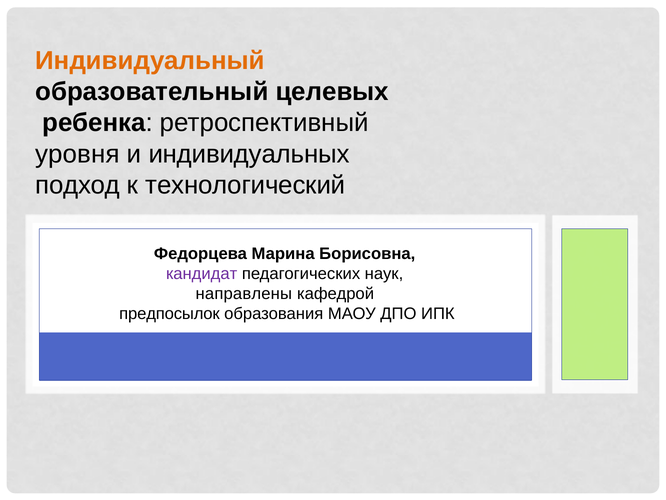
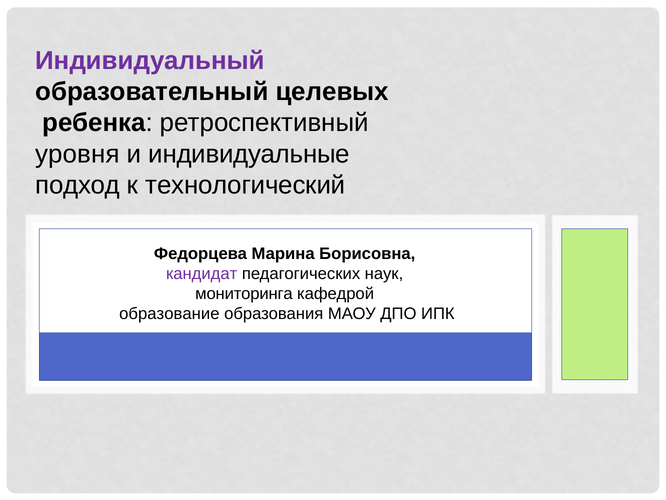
Индивидуальный colour: orange -> purple (150, 61)
индивидуальных: индивидуальных -> индивидуальные (249, 154)
направлены: направлены -> мониторинга (244, 294)
предпосылок: предпосылок -> образование (169, 314)
